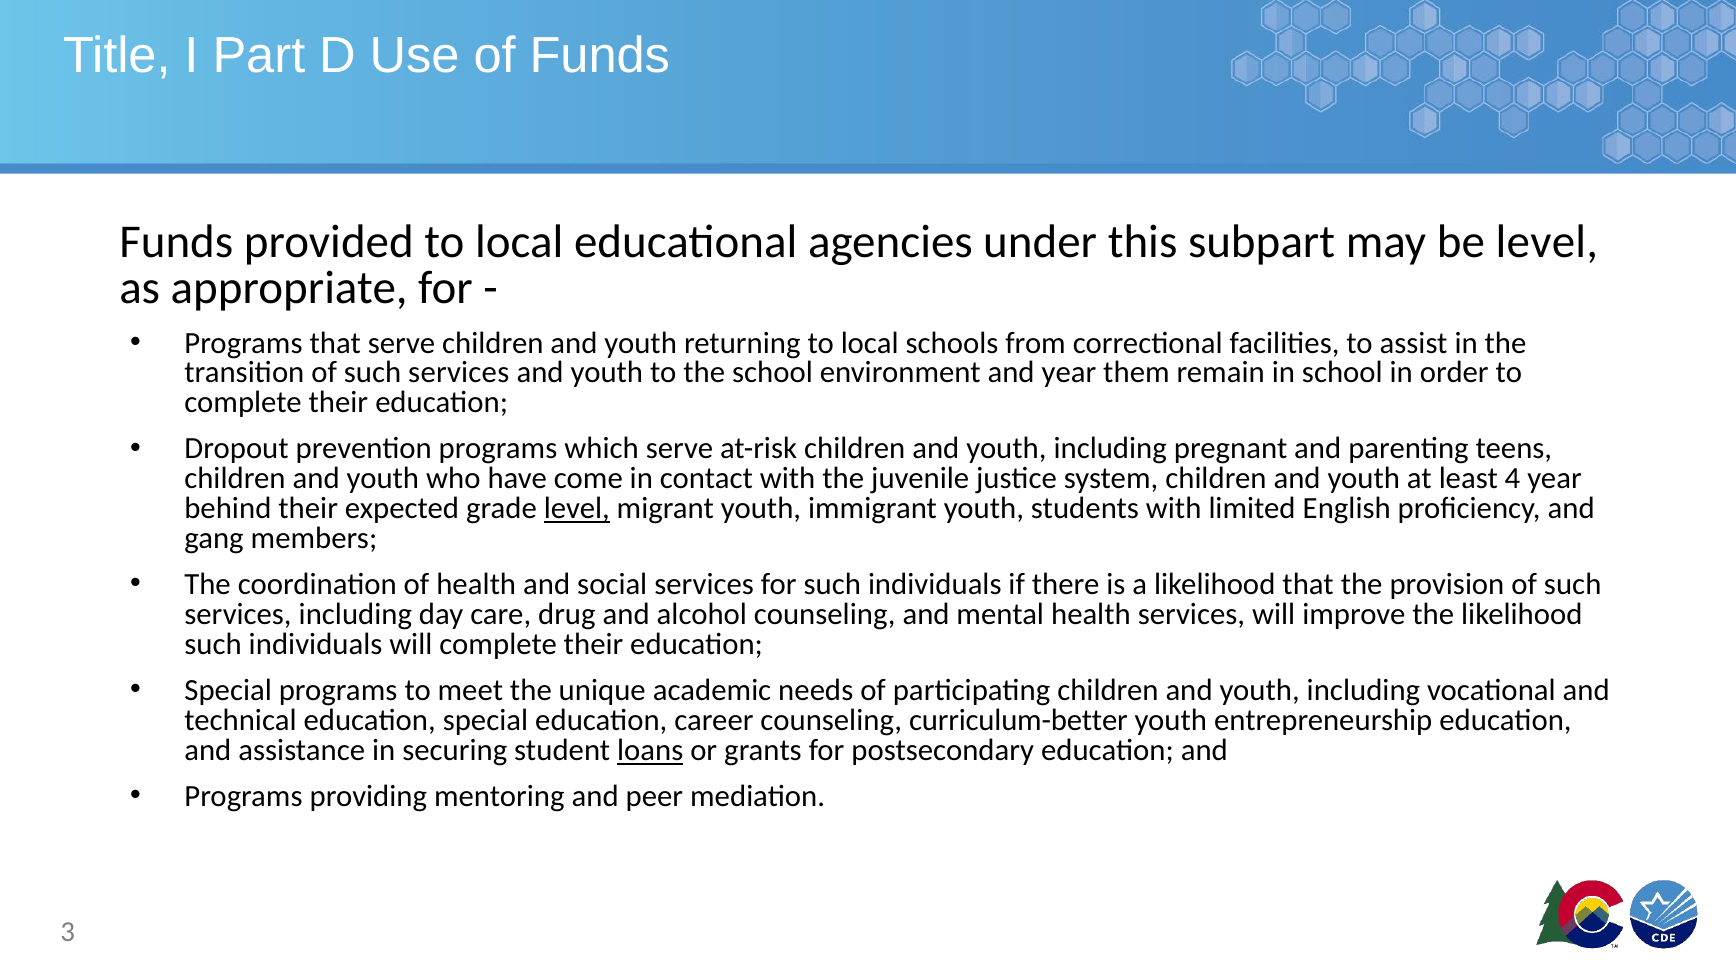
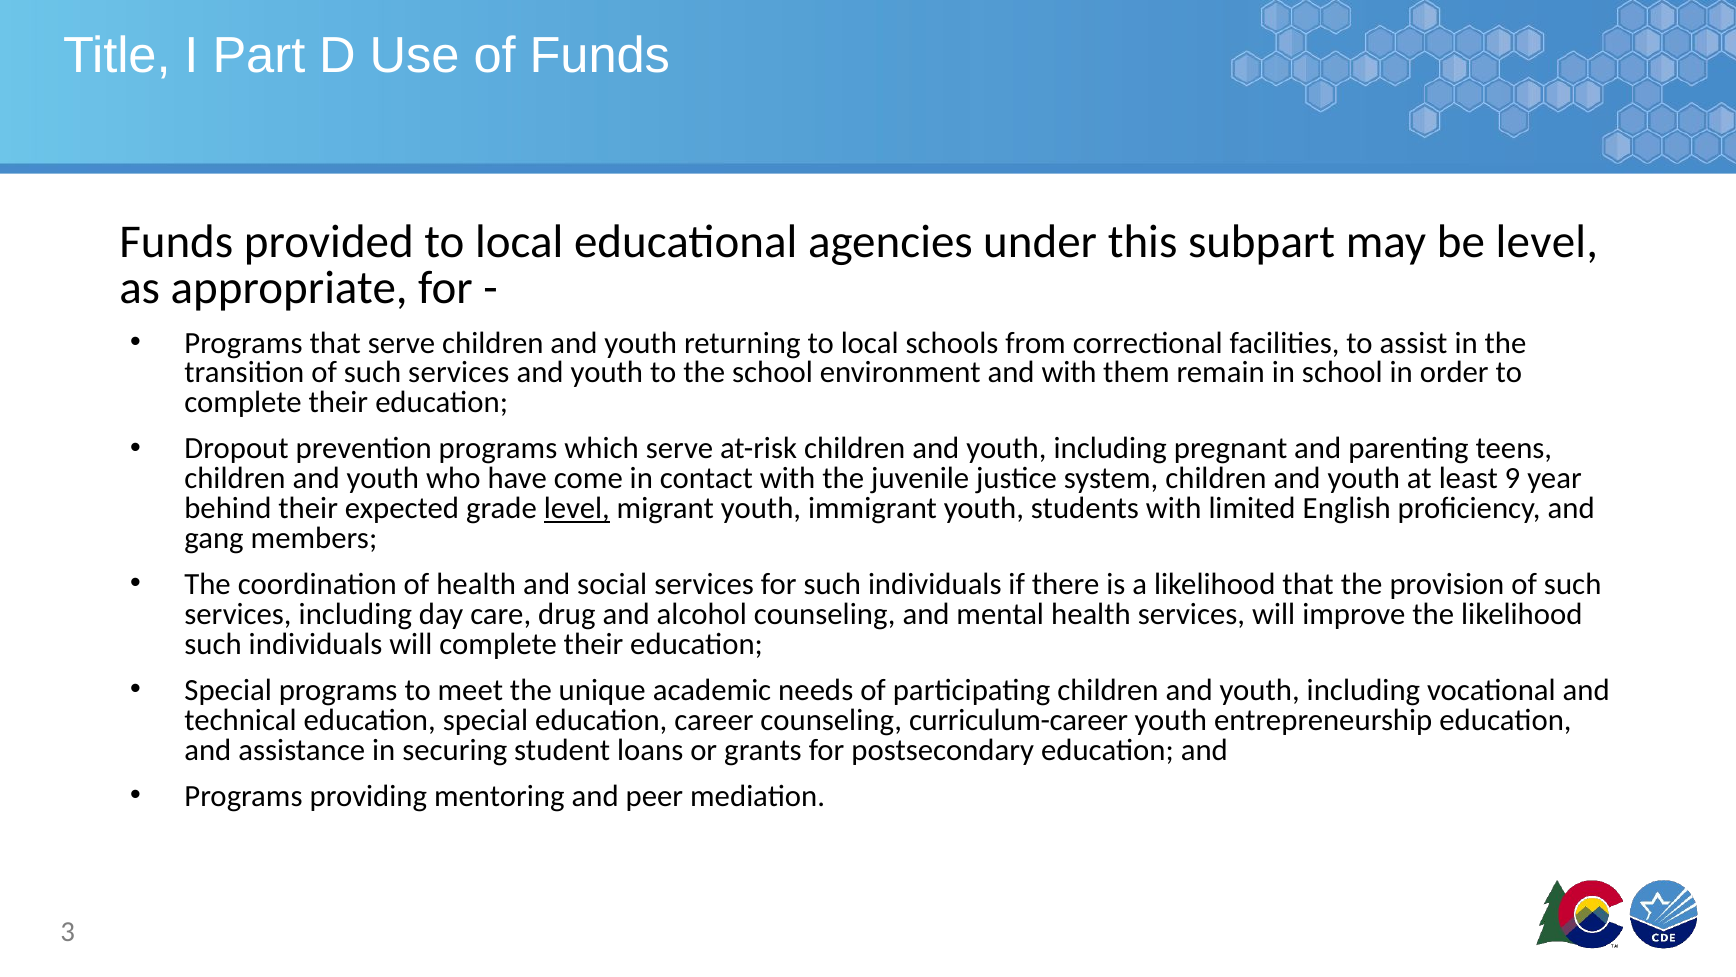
and year: year -> with (1069, 373)
4: 4 -> 9 (1512, 478)
curriculum-better: curriculum-better -> curriculum-career (1018, 720)
loans underline: present -> none (650, 750)
